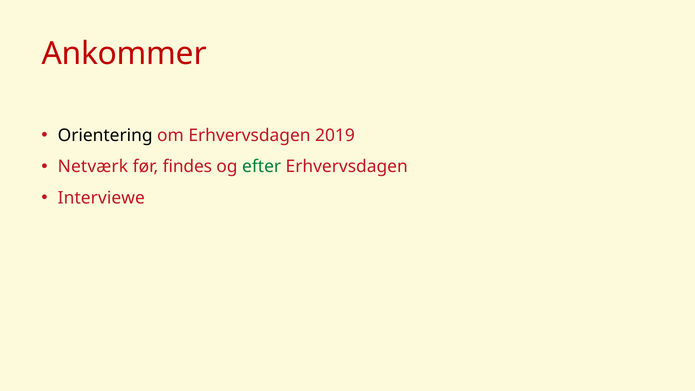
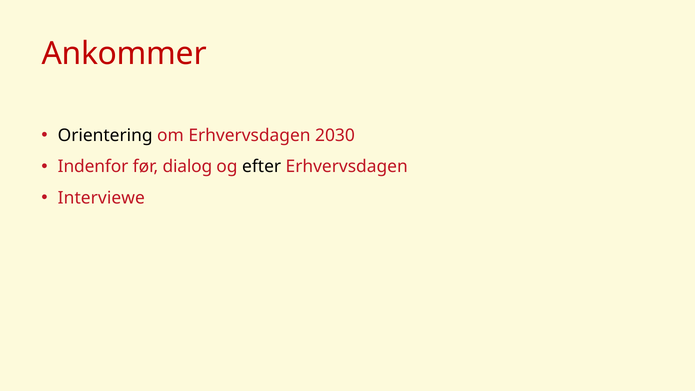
2019: 2019 -> 2030 (335, 135)
Netværk: Netværk -> Indenfor (93, 167)
findes: findes -> dialog (187, 167)
efter colour: green -> black (262, 167)
